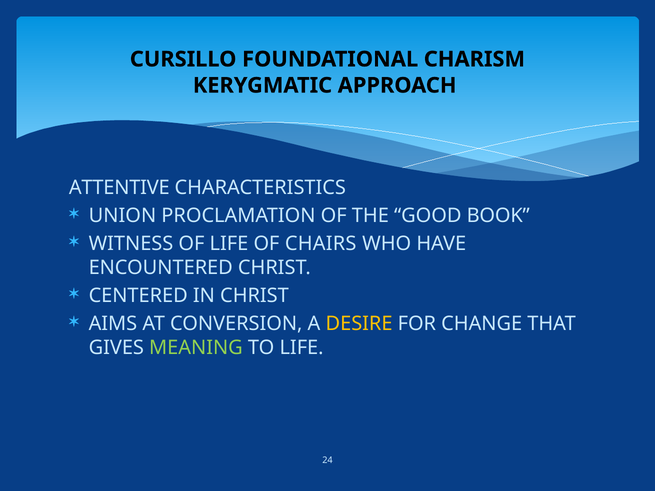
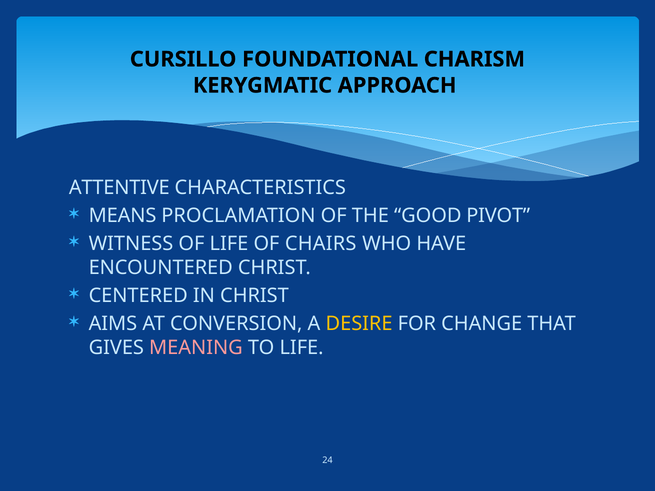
UNION: UNION -> MEANS (123, 216)
BOOK: BOOK -> PIVOT (498, 216)
MEANING colour: light green -> pink (196, 348)
